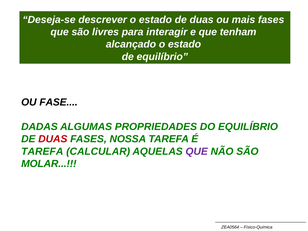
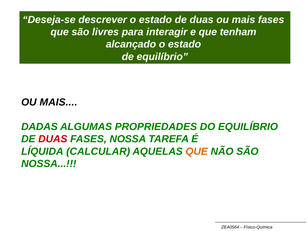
FASE: FASE -> MAIS (58, 102)
TAREFA: TAREFA -> LÍQUIDA (42, 151)
QUE colour: purple -> orange (197, 151)
MOLAR: MOLAR -> NOSSA (49, 164)
